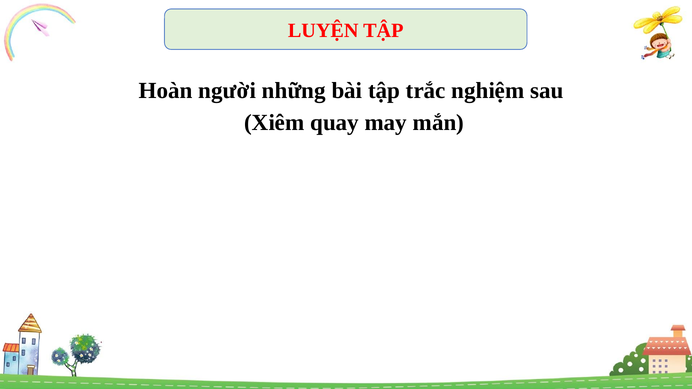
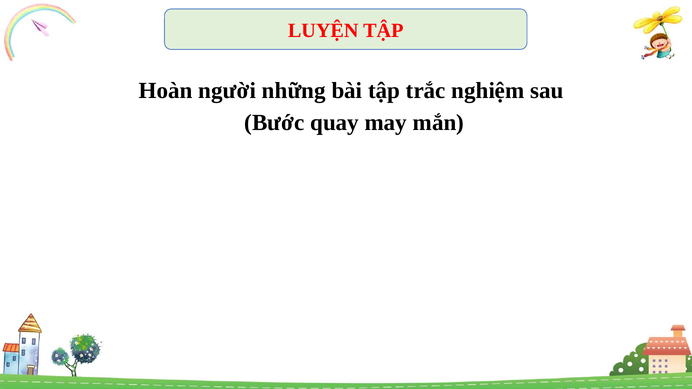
Xiêm: Xiêm -> Bước (274, 123)
